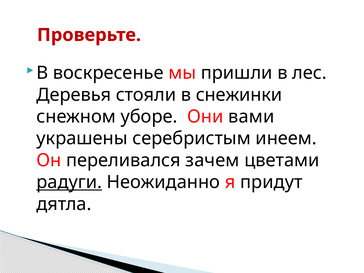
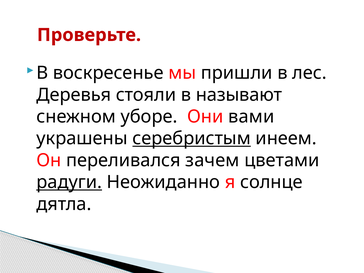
снежинки: снежинки -> называют (239, 95)
серебристым underline: none -> present (192, 138)
придут: придут -> солнце (271, 182)
